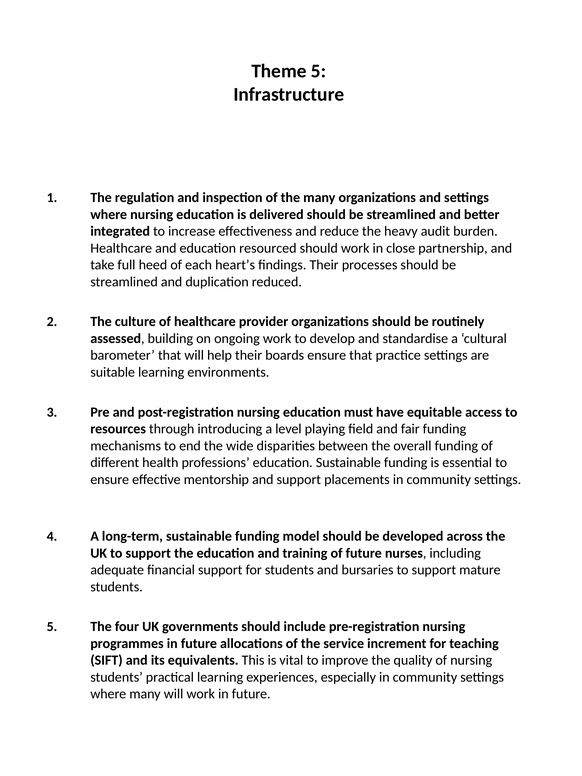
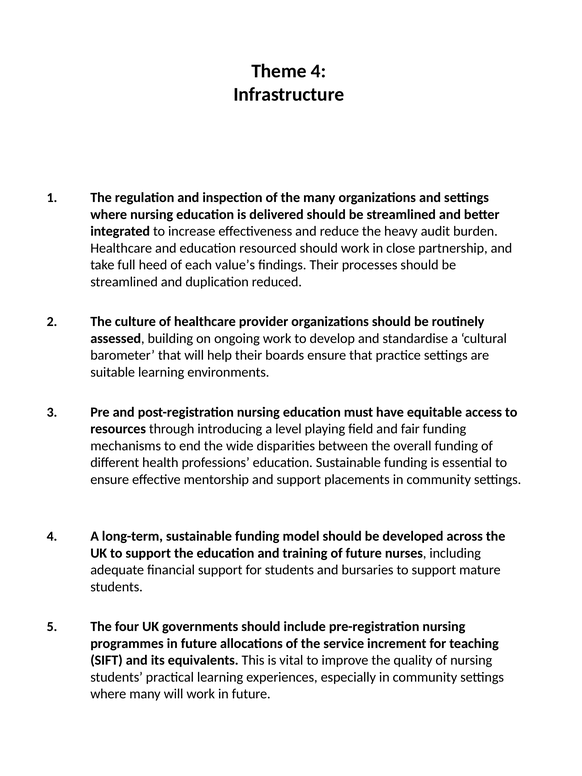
Theme 5: 5 -> 4 (319, 71)
heart’s: heart’s -> value’s (235, 265)
